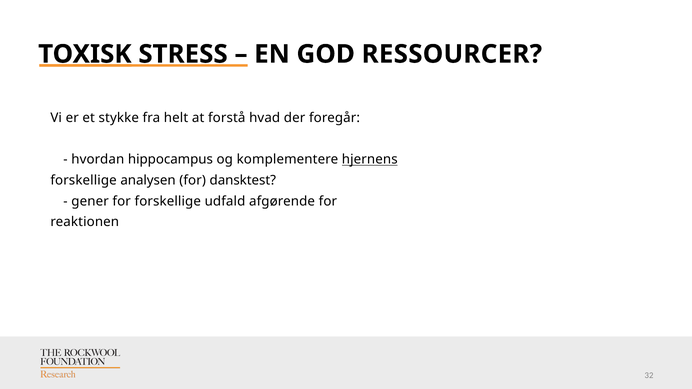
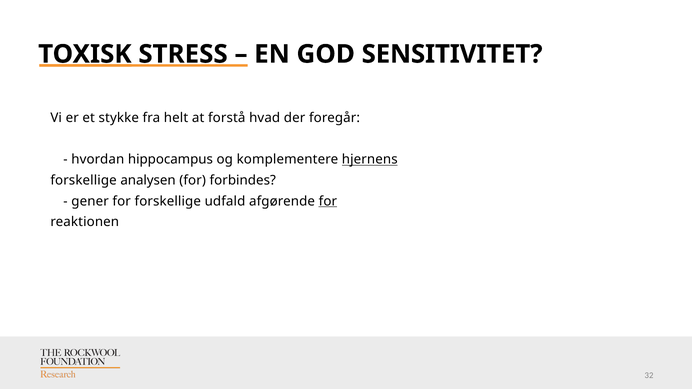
RESSOURCER: RESSOURCER -> SENSITIVITET (452, 54)
dansktest: dansktest -> forbindes (243, 180)
for underline: none -> present (328, 201)
